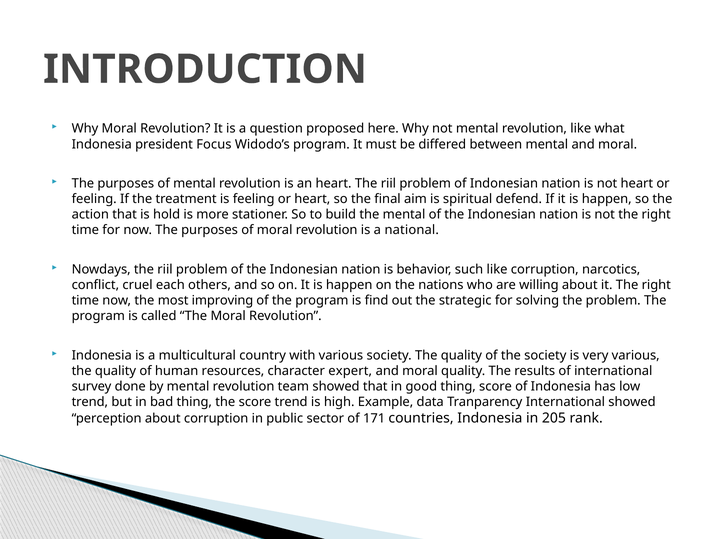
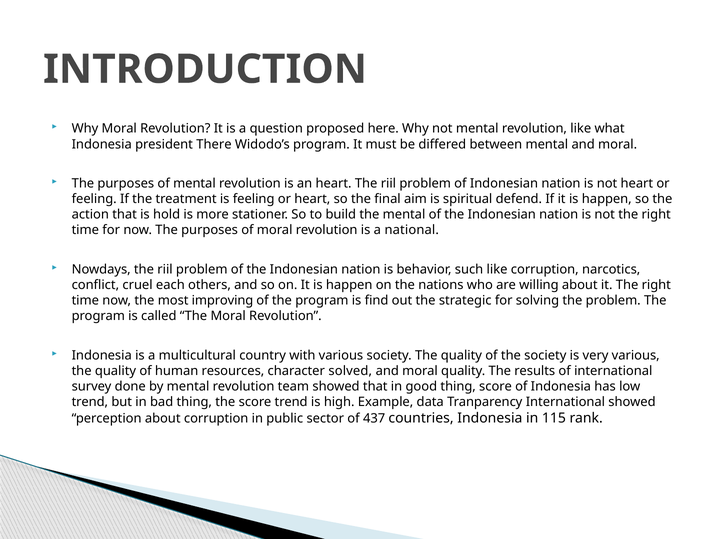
Focus: Focus -> There (214, 144)
expert: expert -> solved (350, 371)
171: 171 -> 437 (374, 418)
205: 205 -> 115 (554, 418)
